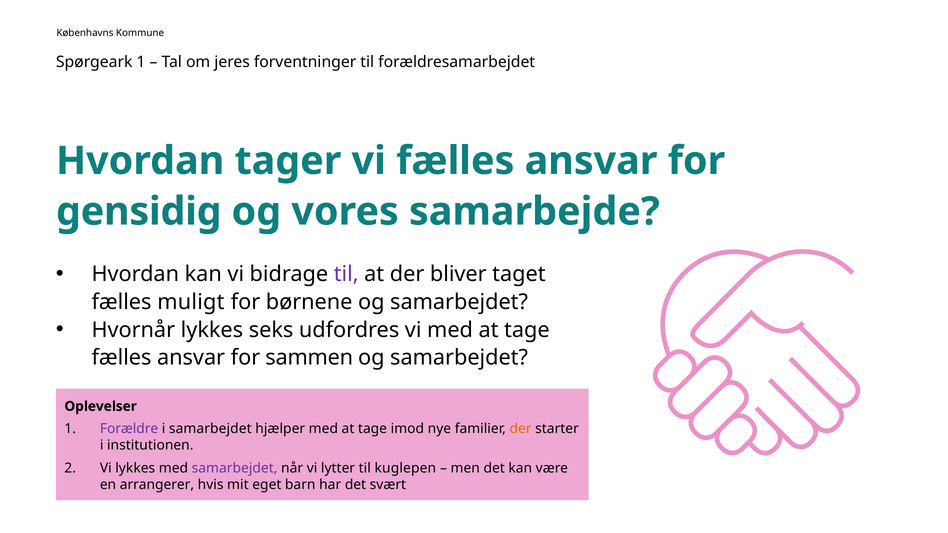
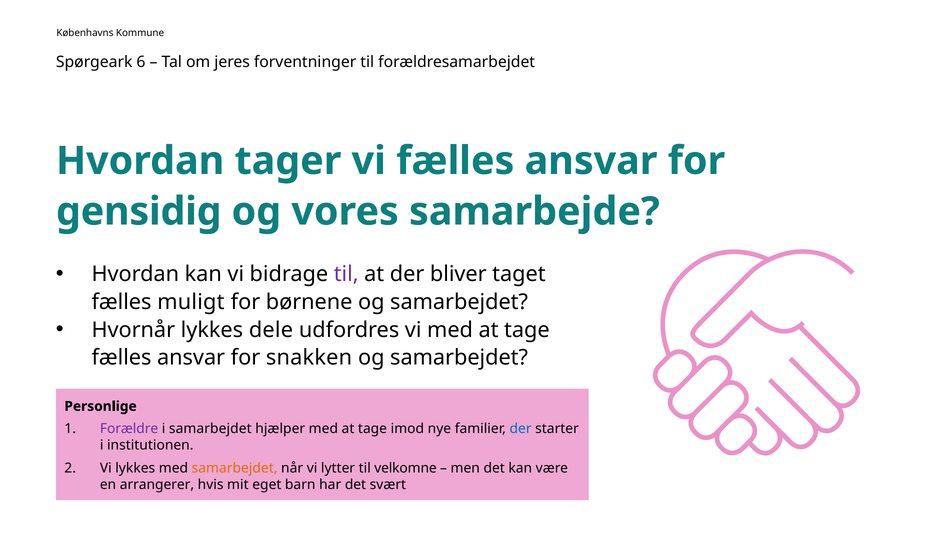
Spørgeark 1: 1 -> 6 (141, 62)
seks: seks -> dele (271, 330)
sammen: sammen -> snakken (309, 358)
Oplevelser: Oplevelser -> Personlige (101, 406)
der colour: orange -> blue (521, 429)
samarbejdet colour: purple -> orange (235, 468)
kuglepen: kuglepen -> velkomne (405, 468)
